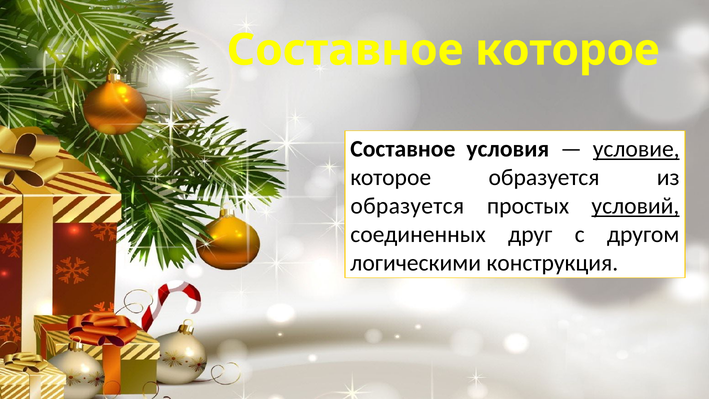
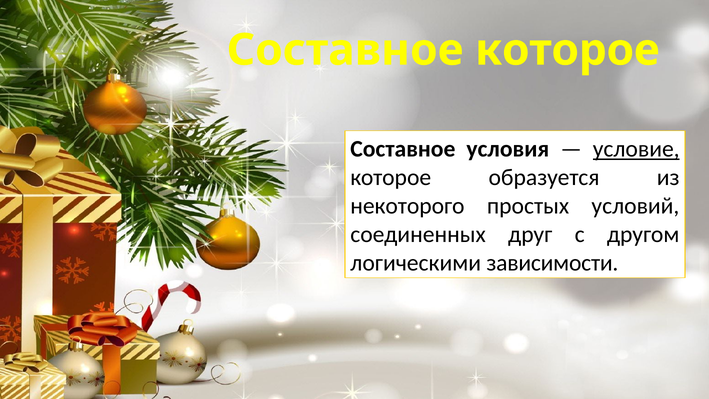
образуется: образуется -> некоторого (407, 206)
условий underline: present -> none (635, 206)
конструкция: конструкция -> зависимости (552, 263)
